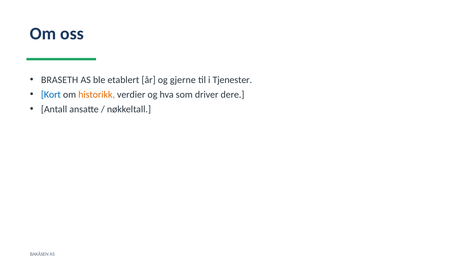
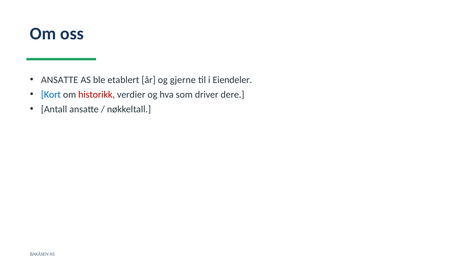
BRASETH: BRASETH -> ANSATTE (60, 80)
Tjenester: Tjenester -> Eiendeler (232, 80)
historikk colour: orange -> red (97, 95)
